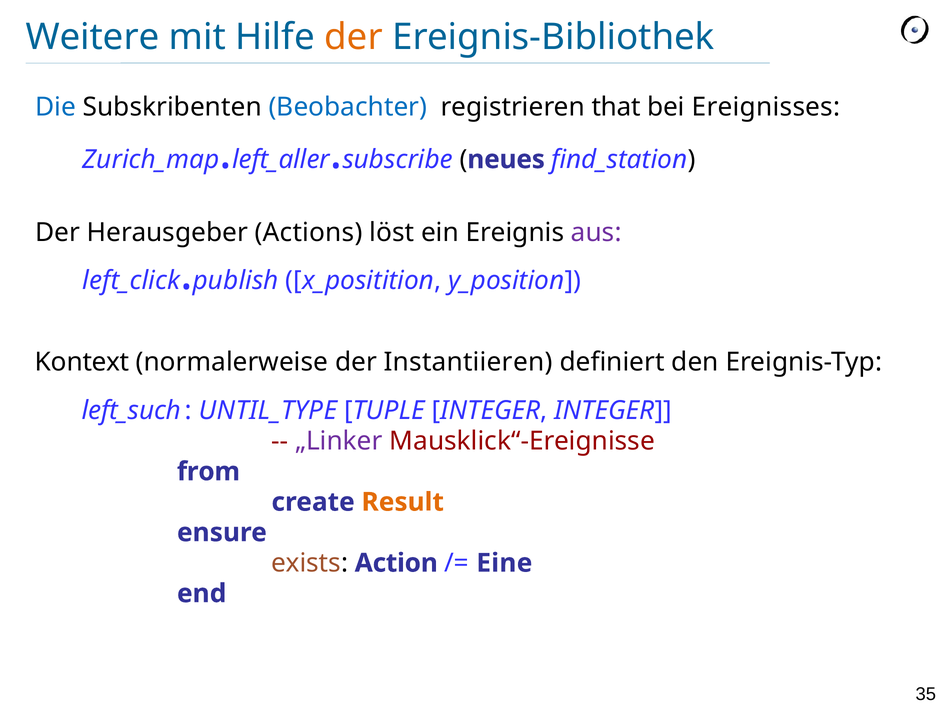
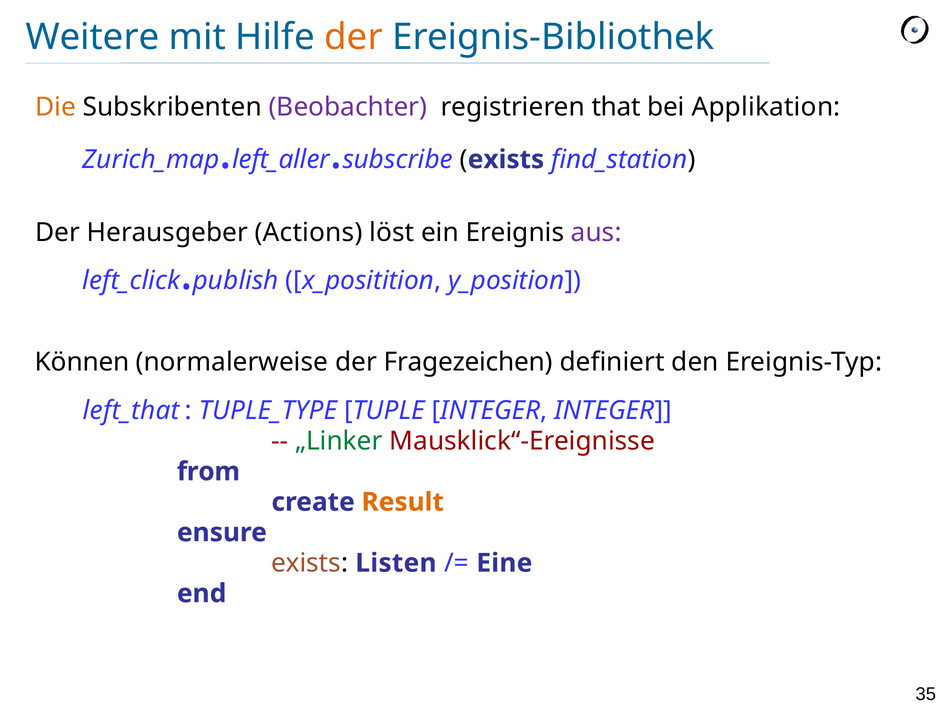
Die colour: blue -> orange (56, 107)
Beobachter colour: blue -> purple (348, 107)
Ereignisses: Ereignisses -> Applikation (766, 107)
neues: neues -> exists (506, 159)
Kontext: Kontext -> Können (82, 362)
Instantiieren: Instantiieren -> Fragezeichen (468, 362)
left_such: left_such -> left_that (131, 410)
UNTIL_TYPE: UNTIL_TYPE -> TUPLE_TYPE (268, 410)
„Linker colour: purple -> green (339, 441)
Action: Action -> Listen (396, 563)
